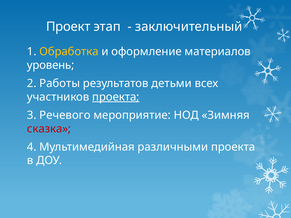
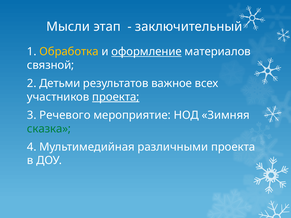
Проект: Проект -> Мысли (68, 27)
оформление underline: none -> present (147, 52)
уровень: уровень -> связной (51, 65)
Работы: Работы -> Детьми (60, 83)
детьми: детьми -> важное (172, 83)
сказка colour: red -> green (49, 129)
